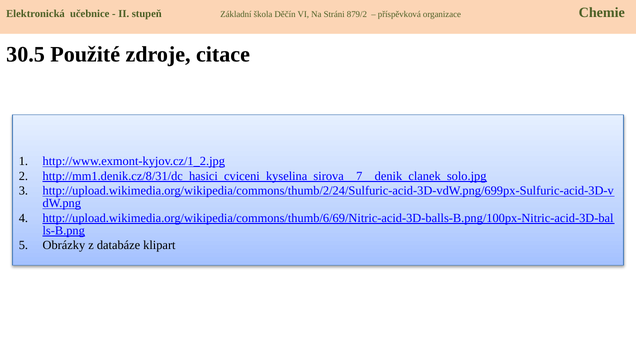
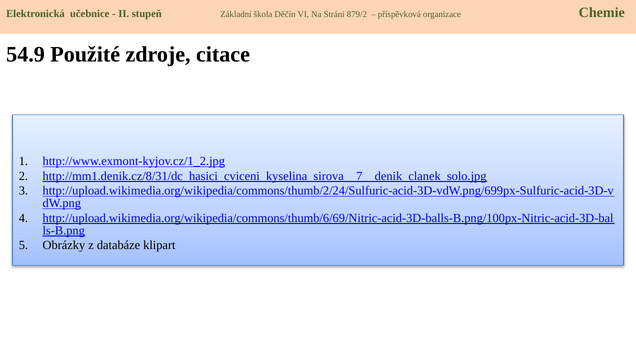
30.5: 30.5 -> 54.9 (26, 54)
